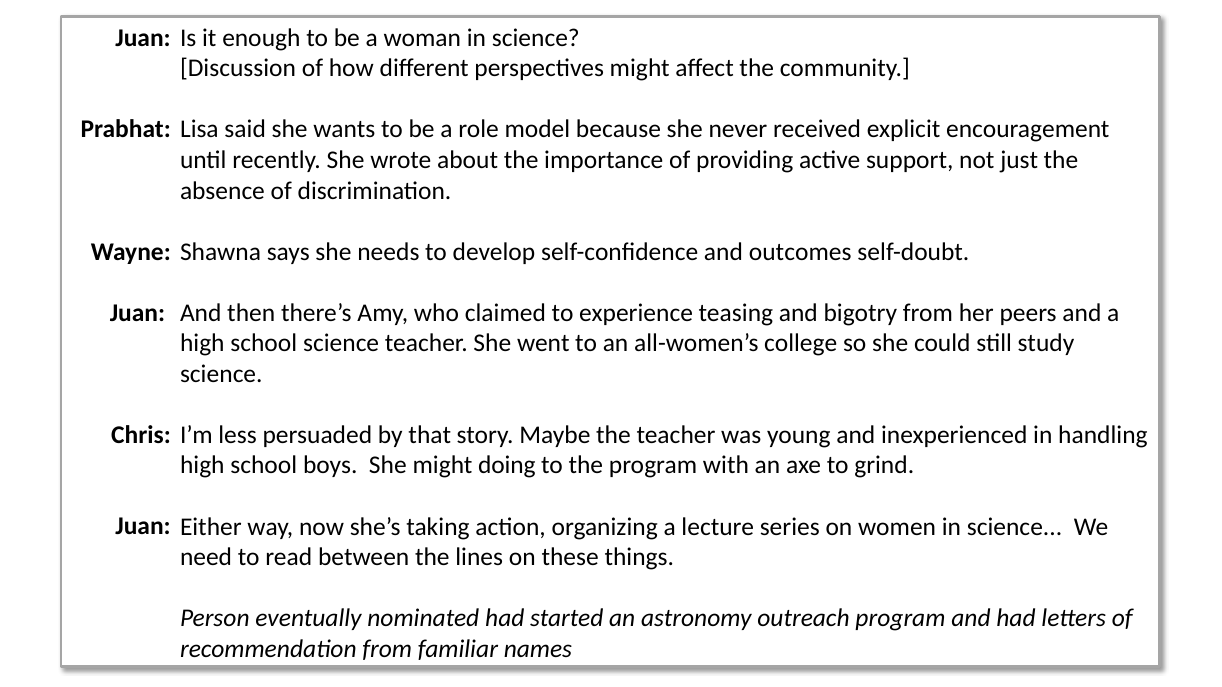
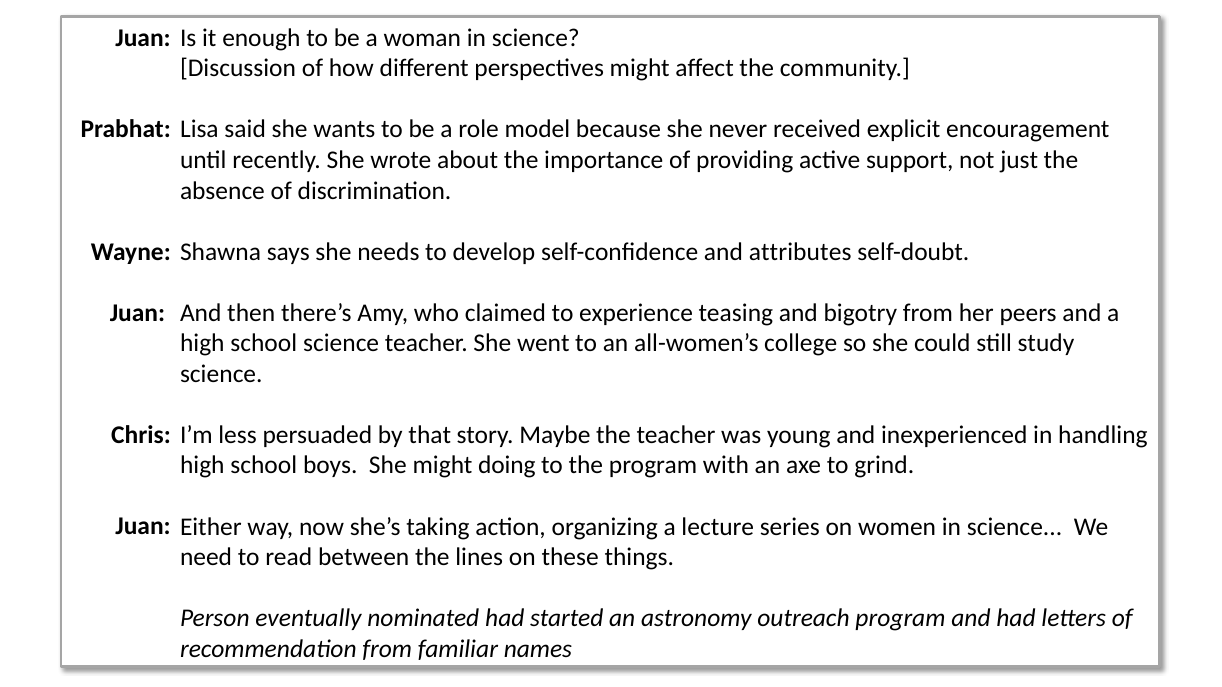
outcomes: outcomes -> attributes (800, 252)
